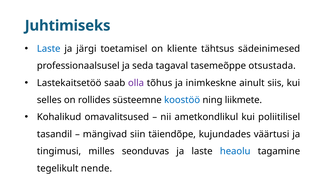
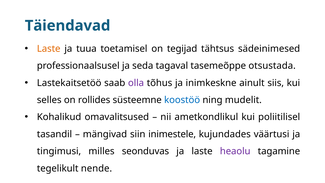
Juhtimiseks: Juhtimiseks -> Täiendavad (68, 26)
Laste colour: blue -> orange (49, 49)
järgi: järgi -> tuua (86, 49)
kliente: kliente -> tegijad (182, 49)
liikmete: liikmete -> mudelit (243, 100)
täiendõpe: täiendõpe -> inimestele (172, 134)
heaolu colour: blue -> purple (235, 151)
